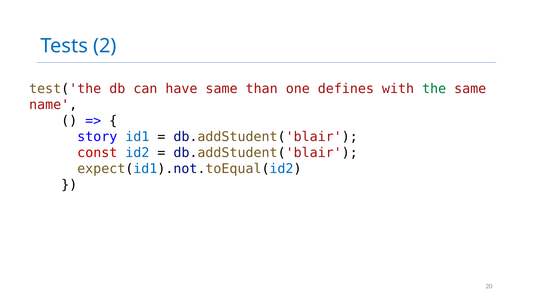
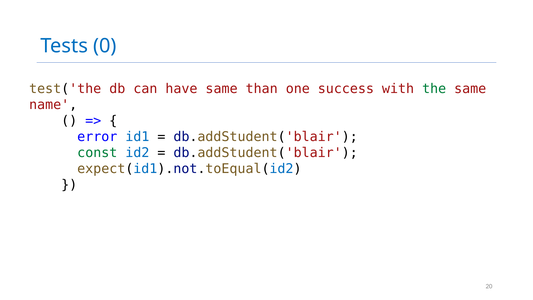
2: 2 -> 0 (105, 46)
defines: defines -> success (346, 89)
story: story -> error (97, 137)
const colour: red -> green (97, 153)
